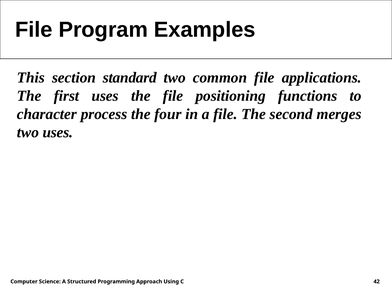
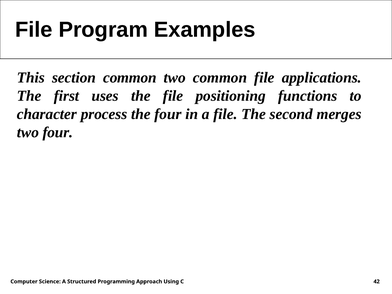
section standard: standard -> common (130, 78)
two uses: uses -> four (58, 132)
